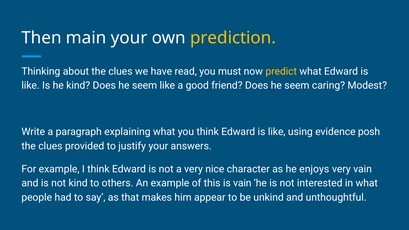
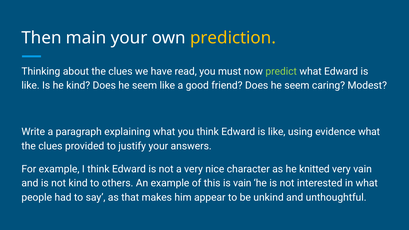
predict colour: yellow -> light green (281, 71)
evidence posh: posh -> what (369, 132)
enjoys: enjoys -> knitted (314, 169)
